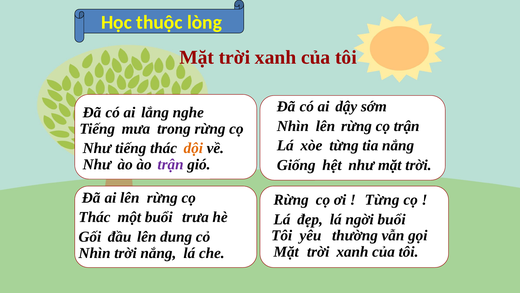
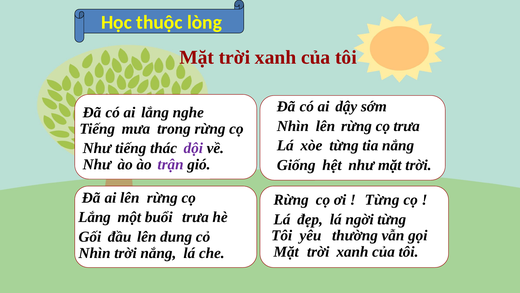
cọ trận: trận -> trưa (407, 126)
dội colour: orange -> purple (193, 148)
Thác: Thác -> Lắng (95, 217)
ngời buổi: buổi -> từng (392, 219)
